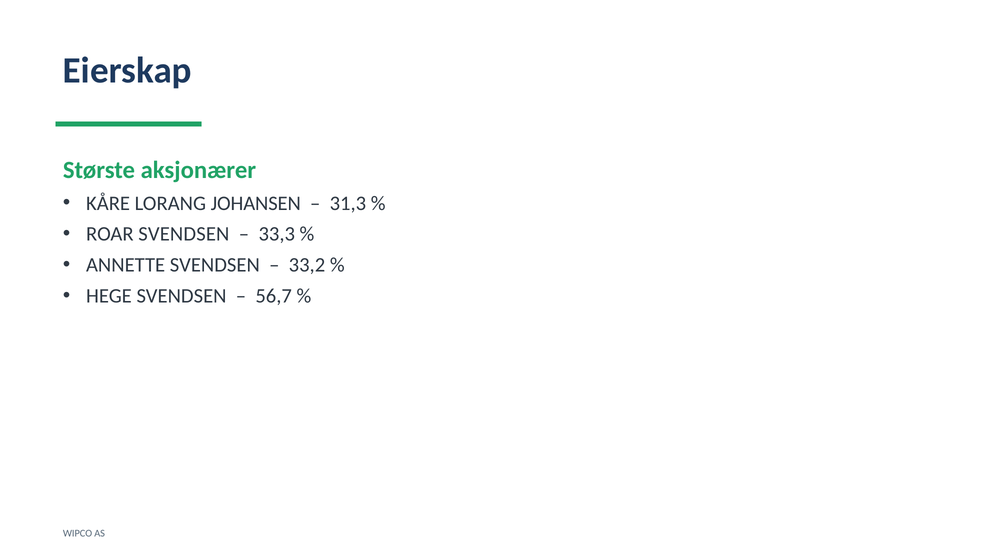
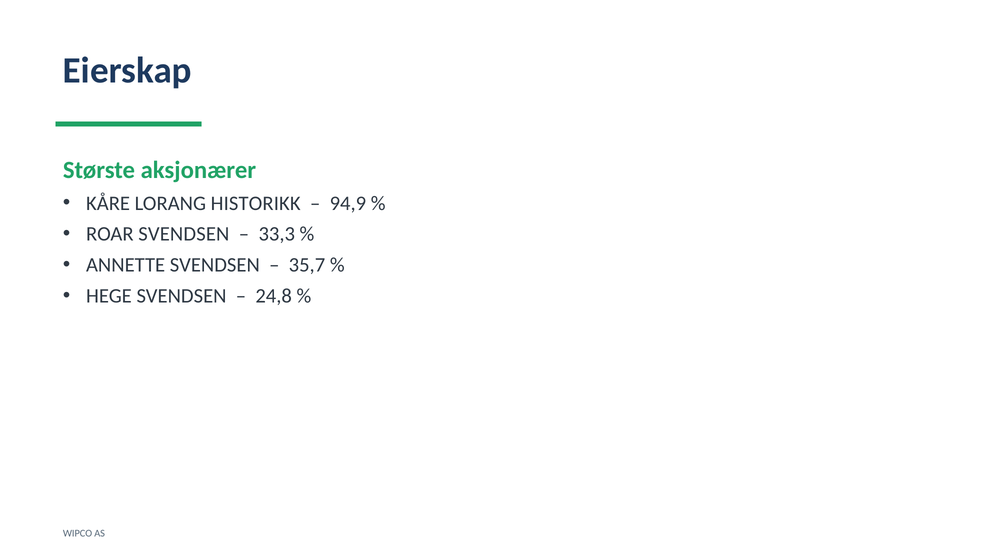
JOHANSEN: JOHANSEN -> HISTORIKK (256, 203)
31,3: 31,3 -> 94,9 (348, 203)
33,2: 33,2 -> 35,7 (307, 265)
56,7: 56,7 -> 24,8 (274, 296)
